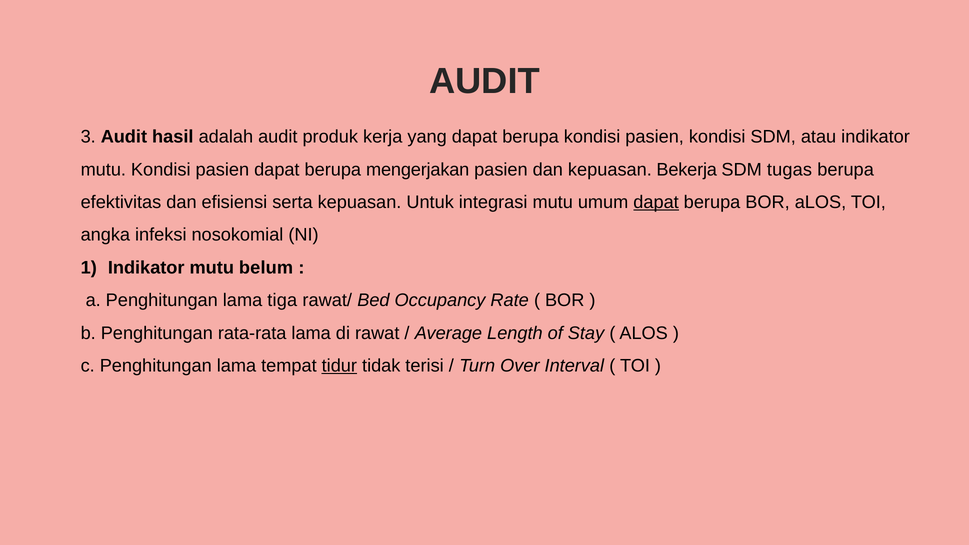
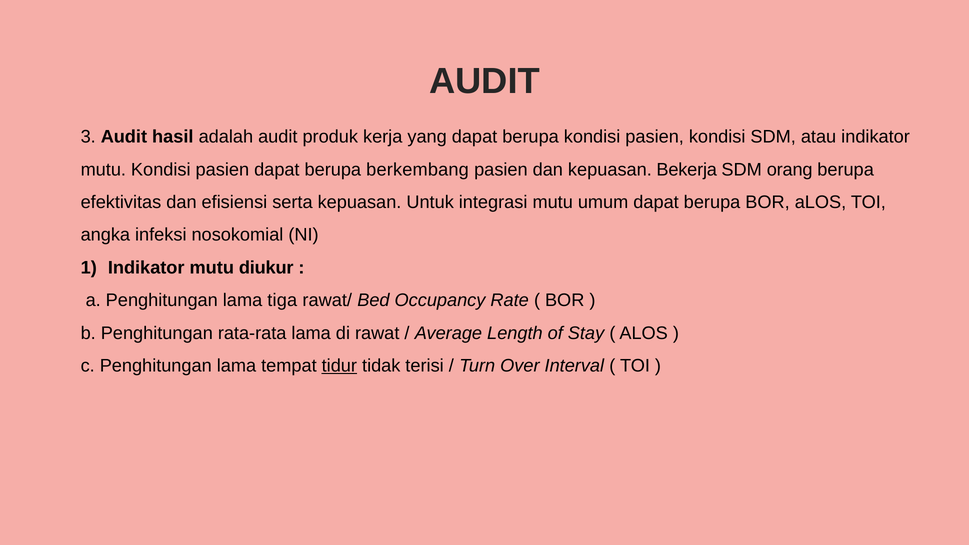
mengerjakan: mengerjakan -> berkembang (418, 170)
tugas: tugas -> orang (790, 170)
dapat underline: present -> none (656, 202)
belum: belum -> diukur (266, 268)
